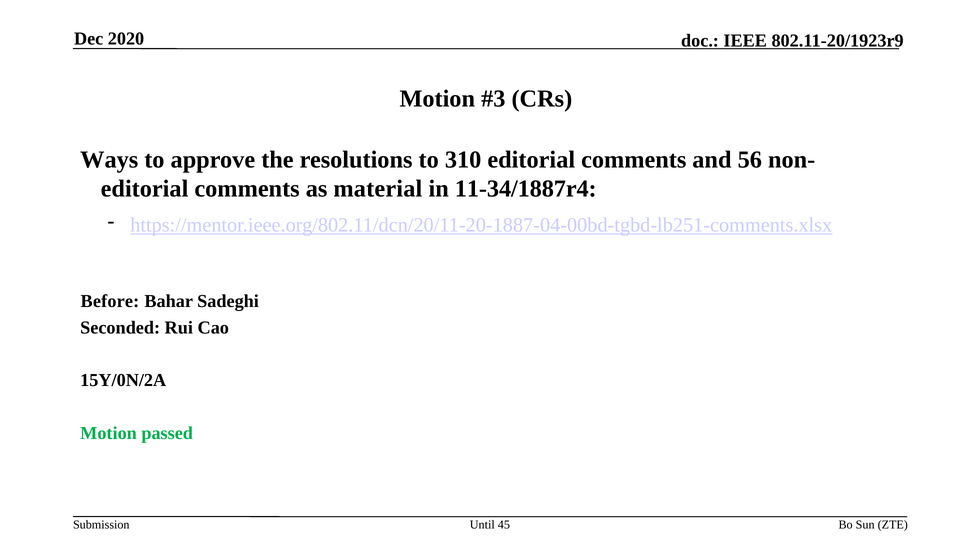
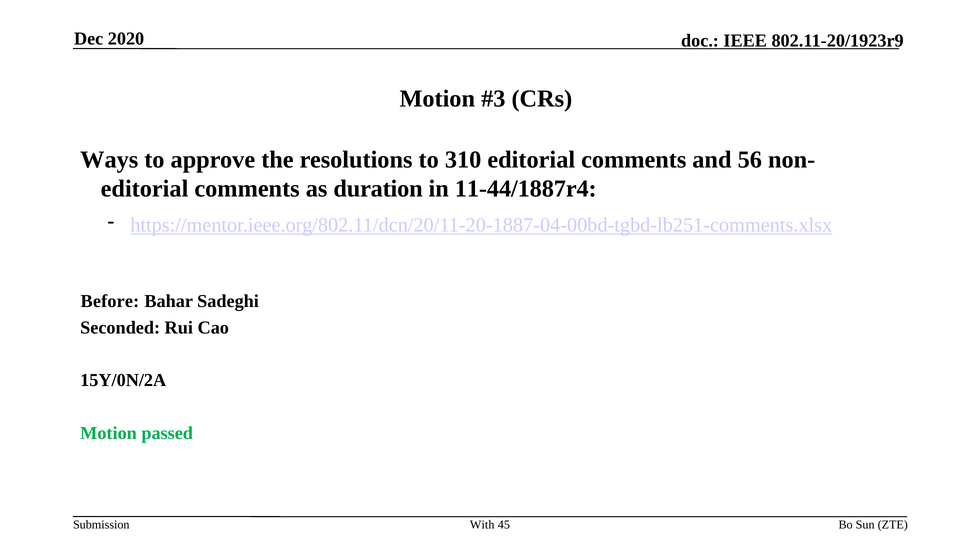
material: material -> duration (378, 189)
11-34/1887r4: 11-34/1887r4 -> 11-44/1887r4 (526, 189)
Until: Until -> With (482, 524)
